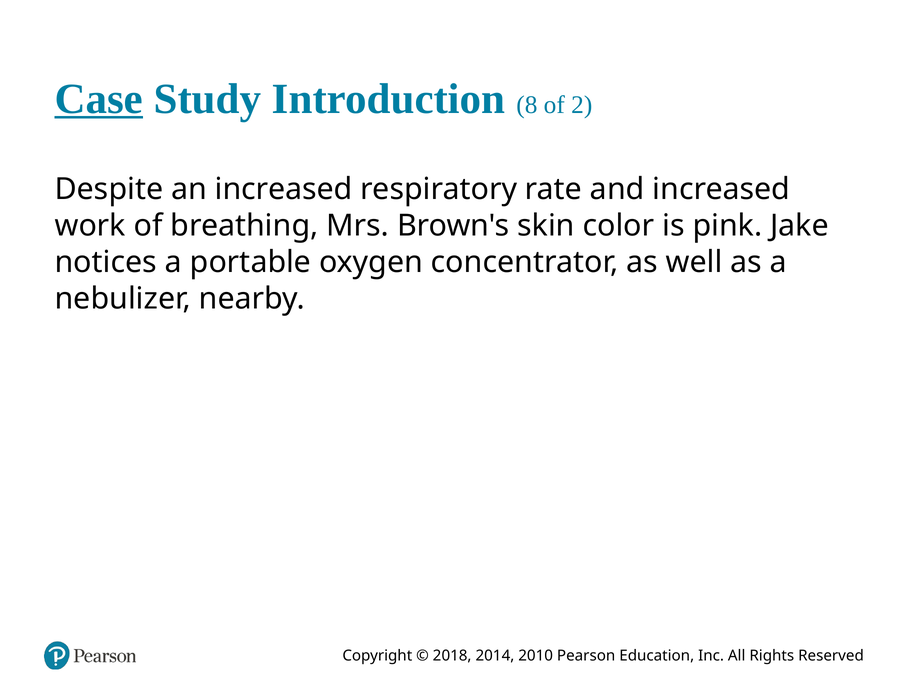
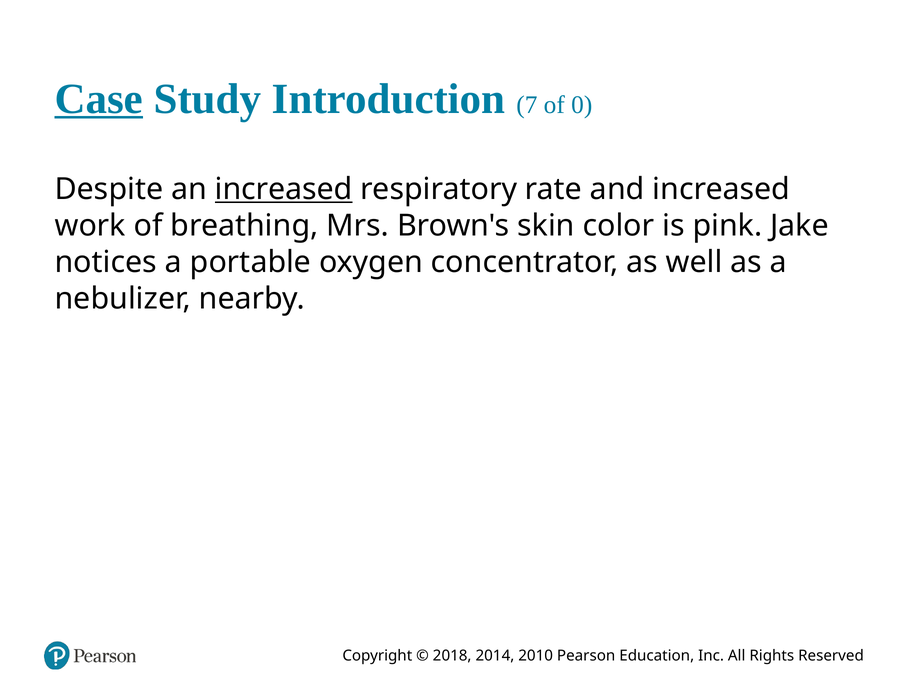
8: 8 -> 7 (527, 105)
2: 2 -> 0 (582, 105)
increased underline: none -> present (284, 189)
